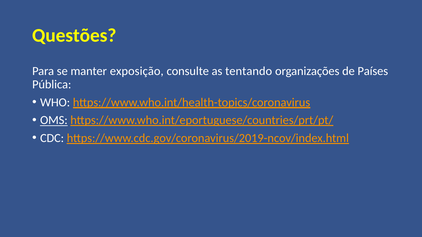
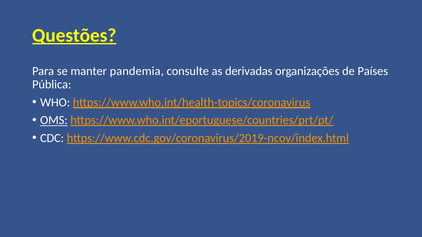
Questões underline: none -> present (74, 35)
exposição: exposição -> pandemia (137, 71)
tentando: tentando -> derivadas (249, 71)
